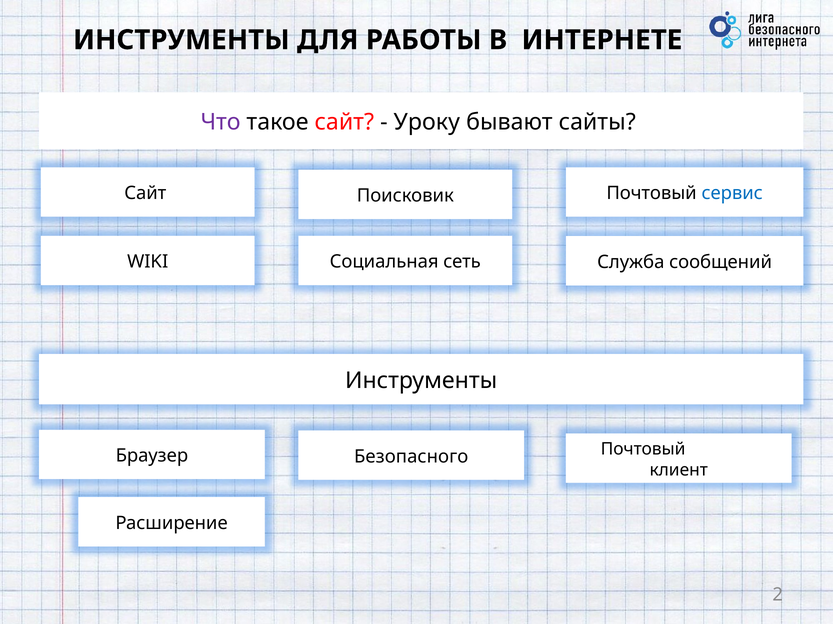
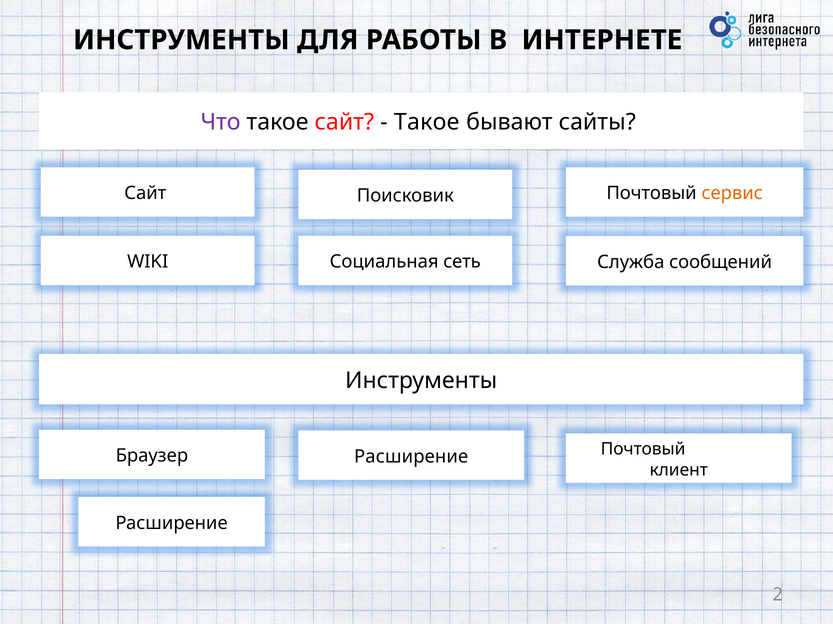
Уроку: Уроку -> Такое (427, 122)
сервис colour: blue -> orange (732, 193)
Безопасного: Безопасного -> Расширение (411, 457)
